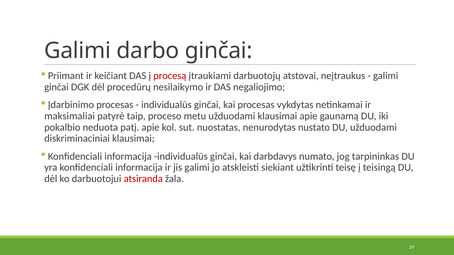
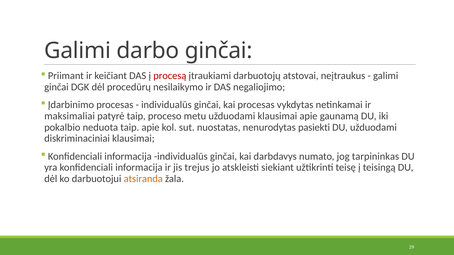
neduota patį: patį -> taip (130, 127)
nustato: nustato -> pasiekti (314, 127)
jis galimi: galimi -> trejus (197, 168)
atsiranda colour: red -> orange (143, 179)
